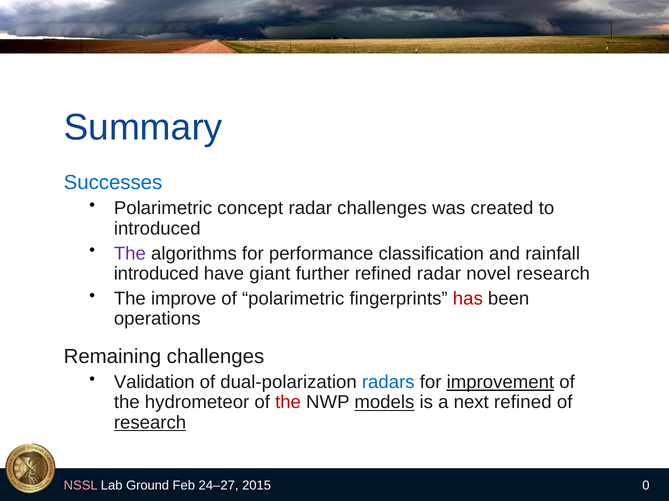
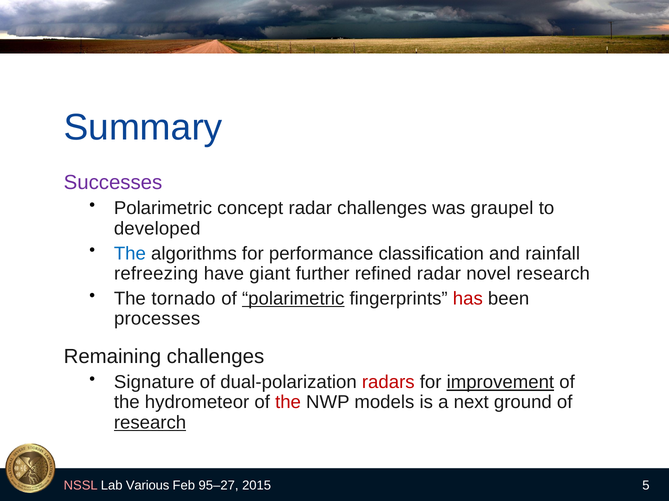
Successes colour: blue -> purple (113, 183)
created: created -> graupel (502, 209)
introduced: introduced -> developed (157, 229)
The colour: purple -> blue (130, 254)
introduced: introduced -> refreezing (156, 274)
improve: improve -> tornado (184, 299)
polarimetric underline: none -> present (293, 299)
operations: operations -> processes (157, 319)
Validation: Validation -> Signature (154, 383)
radars colour: blue -> red (388, 383)
models underline: present -> none (384, 403)
next refined: refined -> ground (523, 403)
Ground: Ground -> Various (148, 486)
24–27: 24–27 -> 95–27 (219, 486)
0: 0 -> 5 (646, 486)
